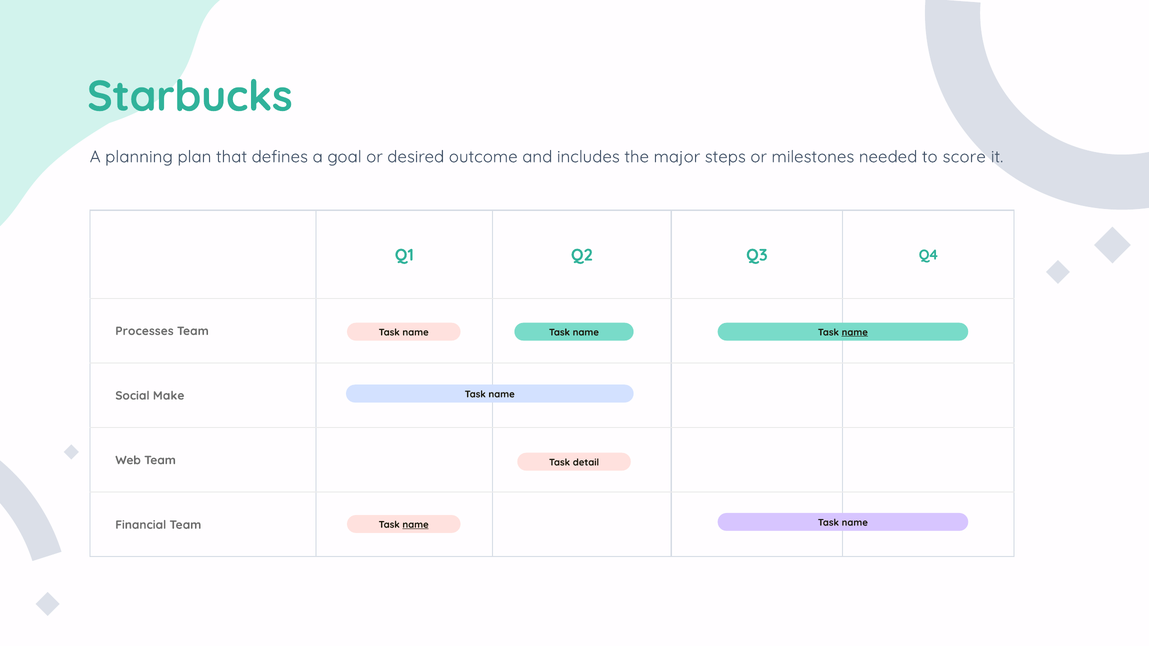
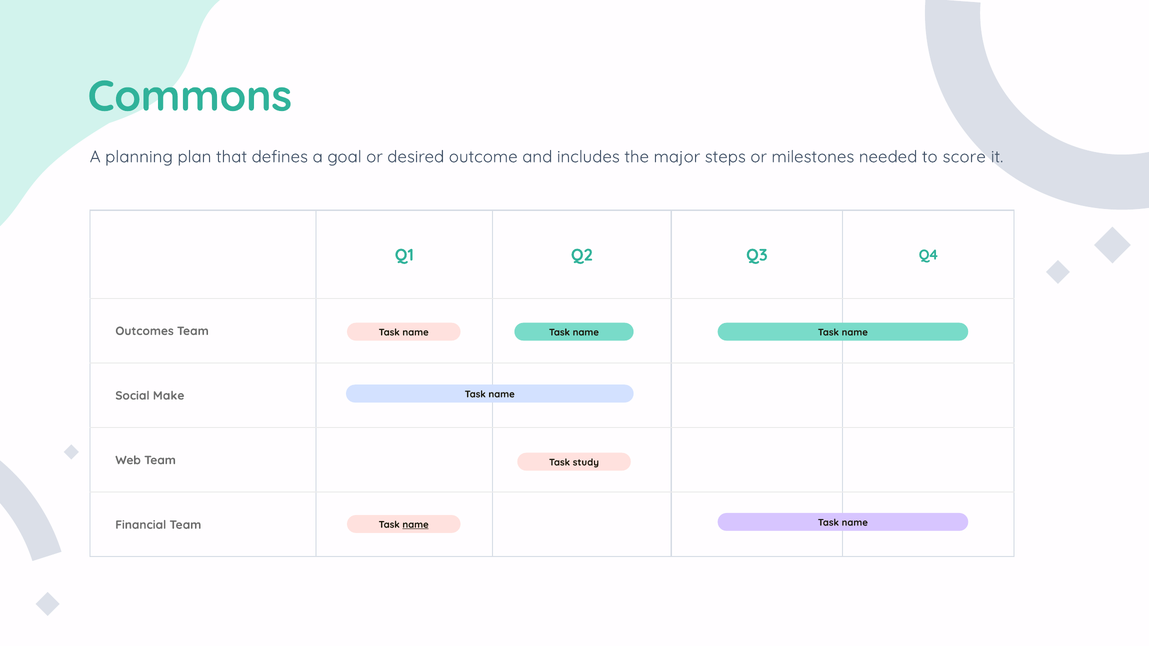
Starbucks: Starbucks -> Commons (190, 97)
Processes: Processes -> Outcomes (145, 331)
name underline: present -> none (855, 332)
detail: detail -> study (586, 463)
